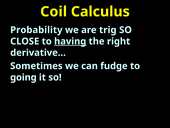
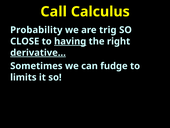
Coil: Coil -> Call (54, 12)
derivative… underline: none -> present (38, 53)
going: going -> limits (23, 77)
